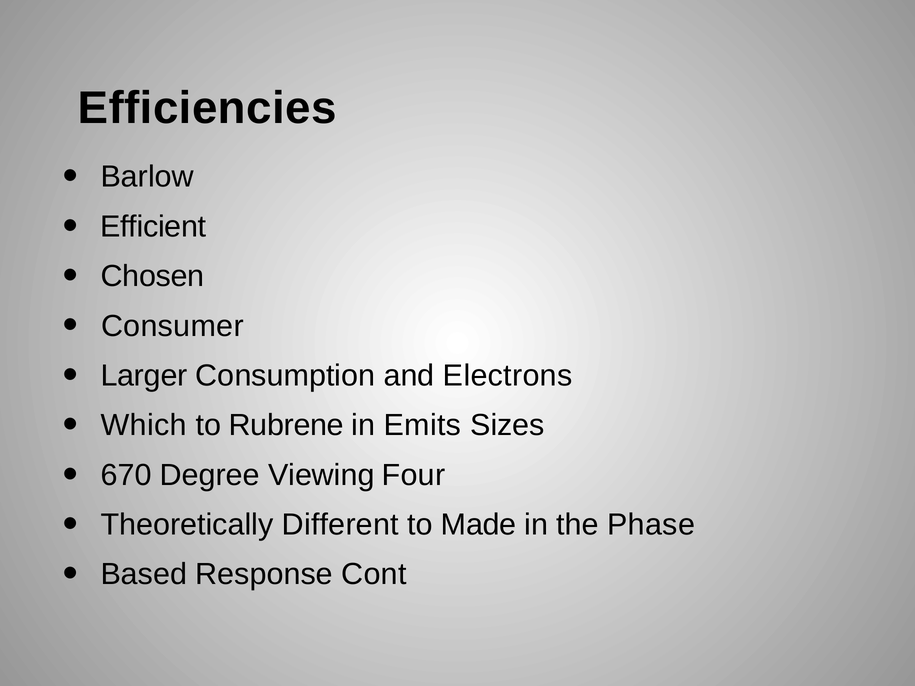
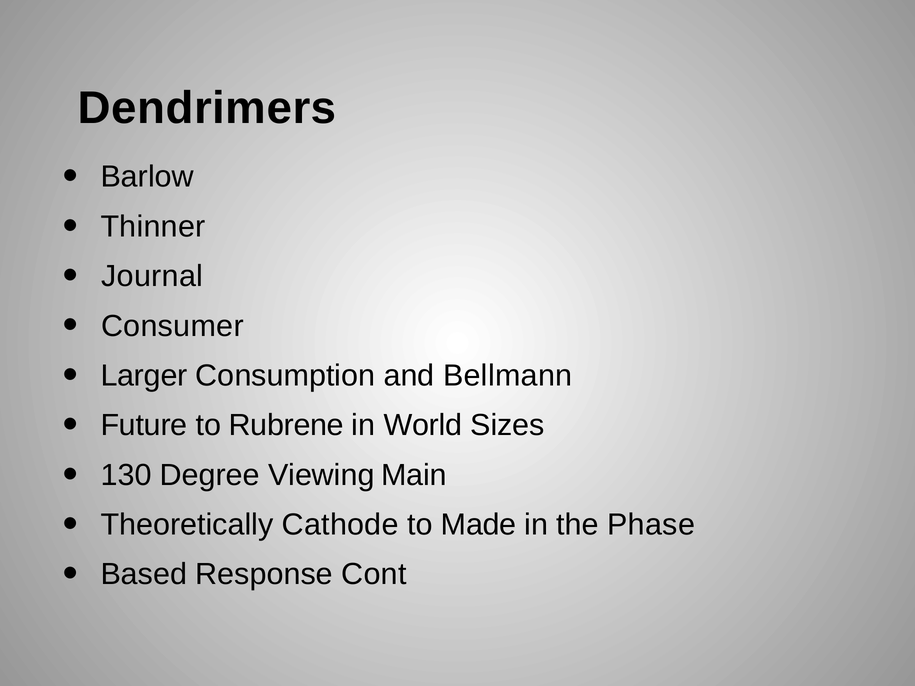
Efficiencies: Efficiencies -> Dendrimers (207, 108)
Efficient: Efficient -> Thinner (153, 227)
Chosen: Chosen -> Journal (152, 276)
Electrons: Electrons -> Bellmann (508, 376)
Which: Which -> Future (144, 425)
Emits: Emits -> World (423, 425)
670: 670 -> 130 (126, 475)
Four: Four -> Main (414, 475)
Different: Different -> Cathode (340, 525)
